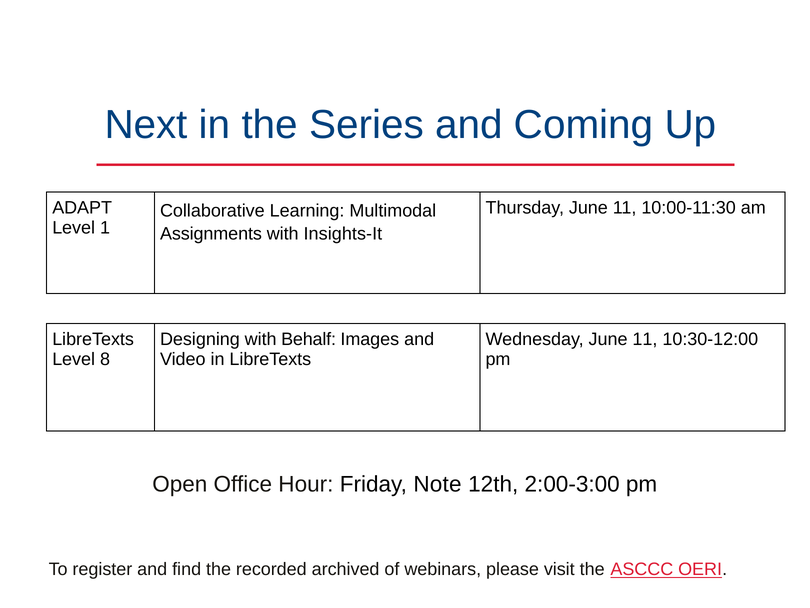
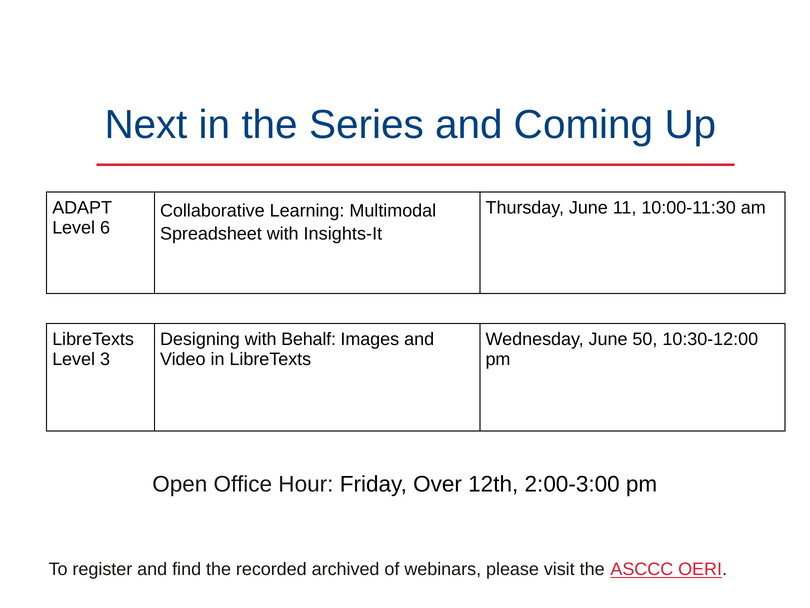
1: 1 -> 6 (105, 228)
Assignments: Assignments -> Spreadsheet (211, 234)
Wednesday June 11: 11 -> 50 (645, 339)
8: 8 -> 3 (105, 359)
Note: Note -> Over (438, 484)
